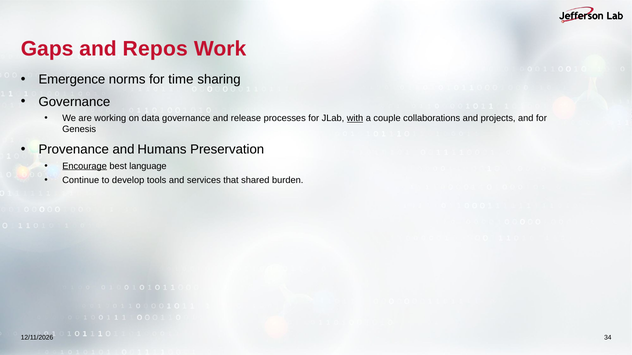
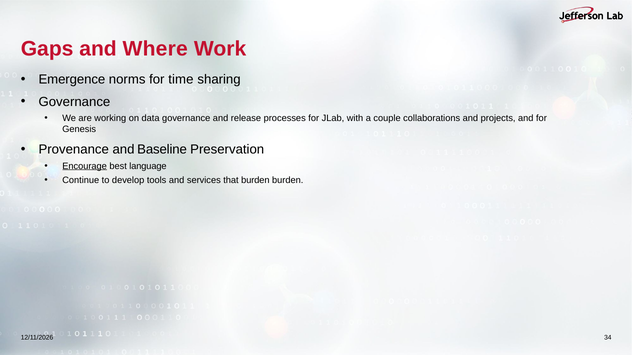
Repos: Repos -> Where (155, 49)
with underline: present -> none (355, 118)
Humans: Humans -> Baseline (162, 150)
that shared: shared -> burden (255, 181)
